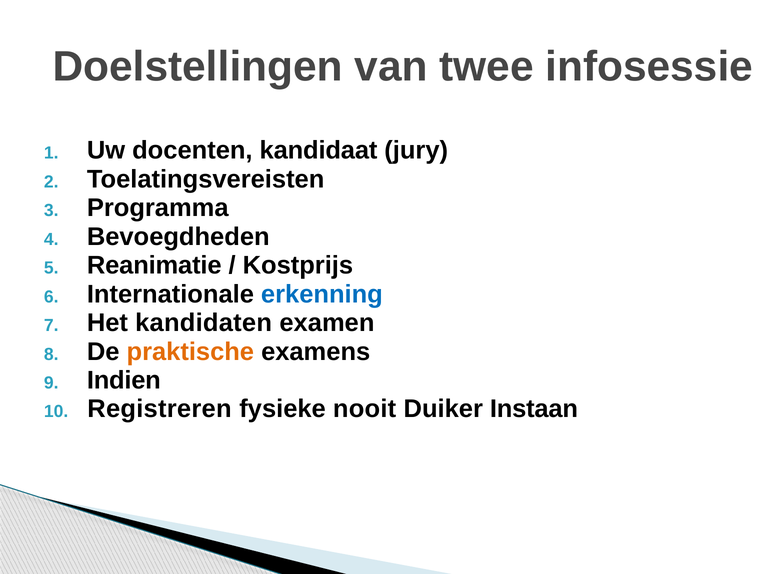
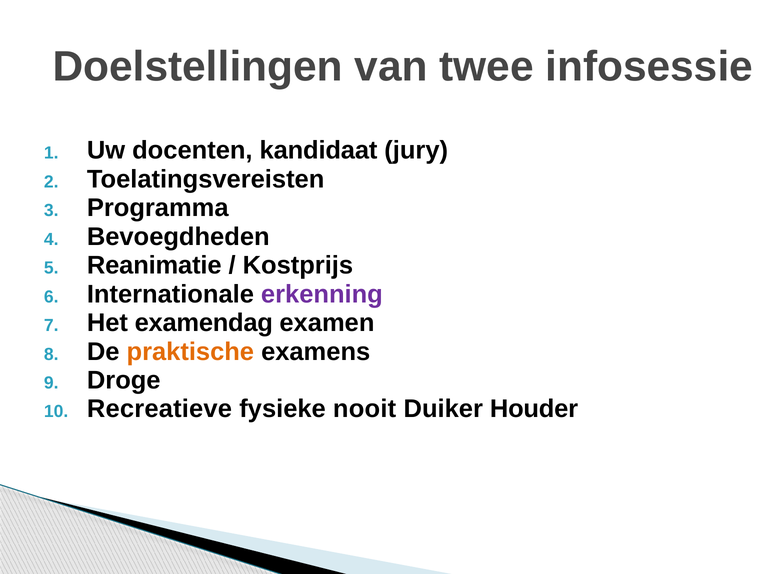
erkenning colour: blue -> purple (322, 294)
kandidaten: kandidaten -> examendag (204, 323)
Indien: Indien -> Droge (124, 380)
Registreren: Registreren -> Recreatieve (159, 409)
Instaan: Instaan -> Houder (534, 409)
